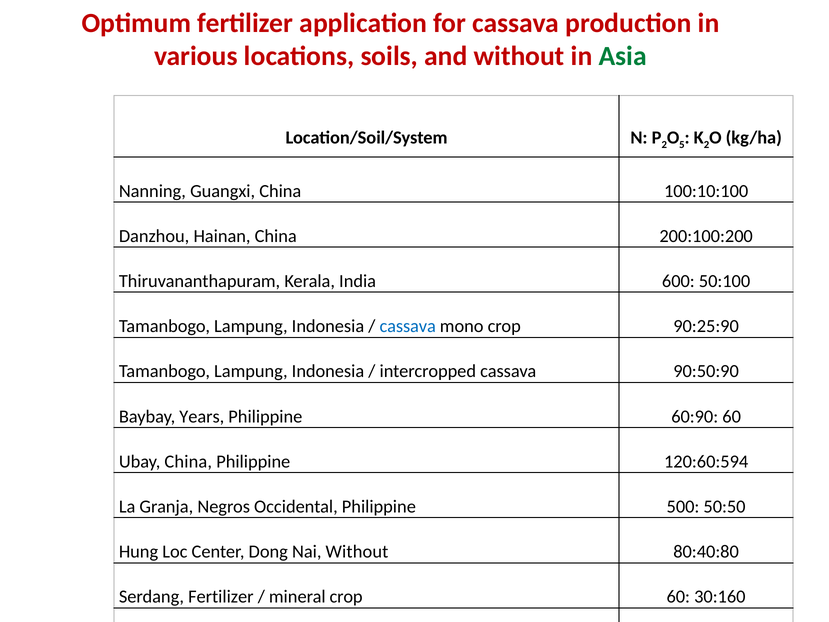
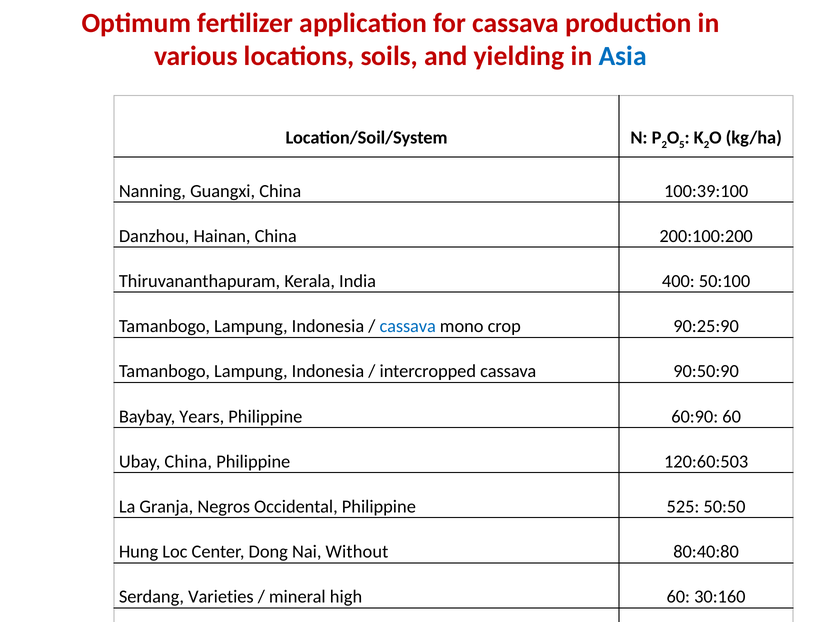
and without: without -> yielding (519, 56)
Asia colour: green -> blue (623, 56)
100:10:100: 100:10:100 -> 100:39:100 (706, 191)
600: 600 -> 400 (678, 281)
120:60:594: 120:60:594 -> 120:60:503 (706, 461)
500: 500 -> 525 (683, 506)
Serdang Fertilizer: Fertilizer -> Varieties (221, 597)
mineral crop: crop -> high (346, 597)
